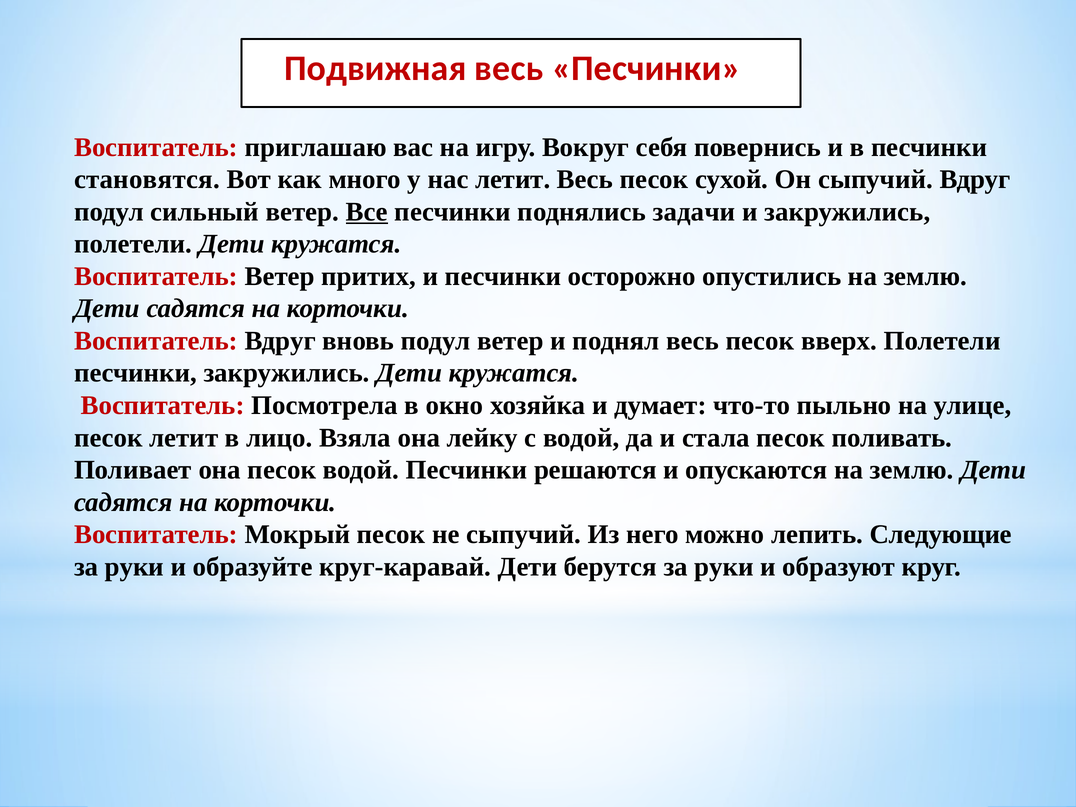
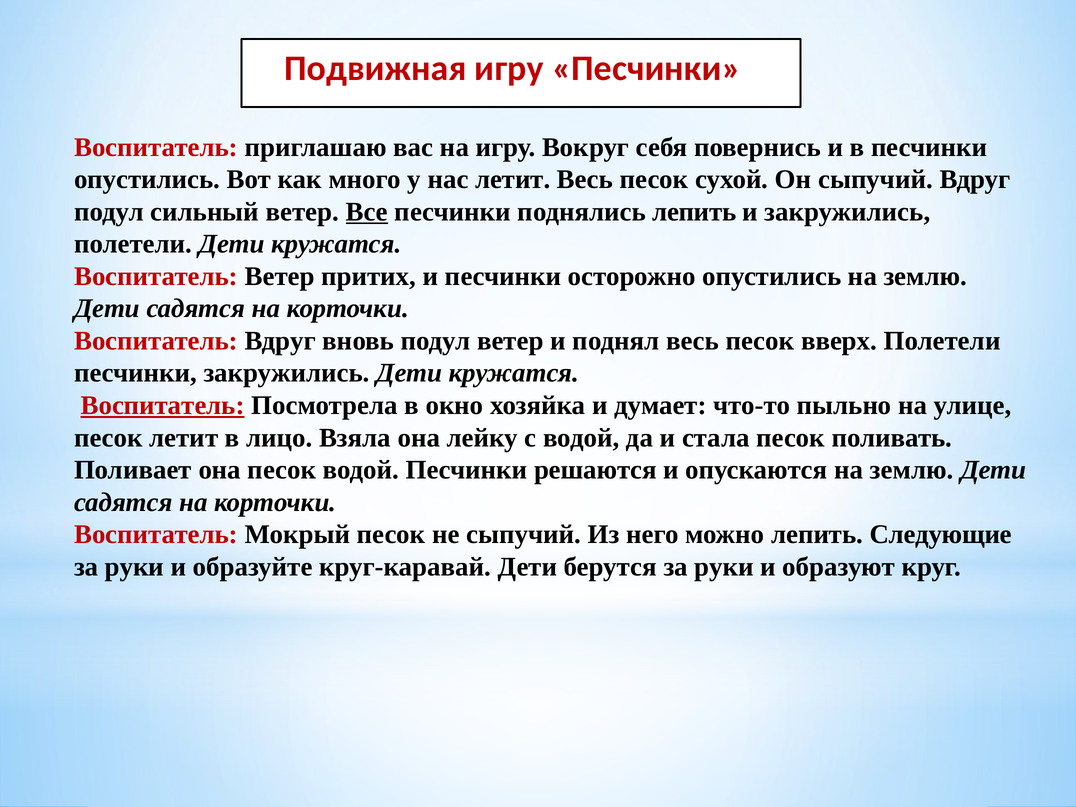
Подвижная весь: весь -> игру (509, 69)
становятся: становятся -> опустились (147, 179)
поднялись задачи: задачи -> лепить (694, 212)
Воспитатель underline: none -> present (163, 405)
